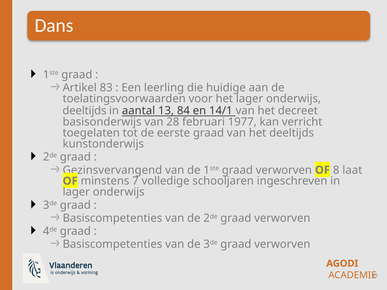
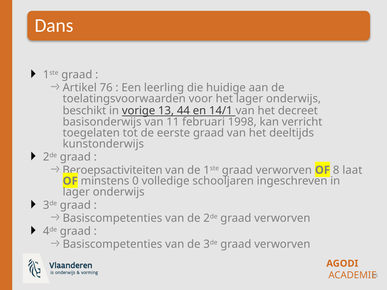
83: 83 -> 76 (106, 88)
deeltijds: deeltijds -> beschikt (84, 111)
aantal: aantal -> vorige (139, 111)
84: 84 -> 44 (183, 111)
28: 28 -> 11 (173, 122)
1977: 1977 -> 1998 (242, 122)
Gezinsvervangend: Gezinsvervangend -> Beroepsactiviteiten (113, 170)
7: 7 -> 0 (135, 181)
